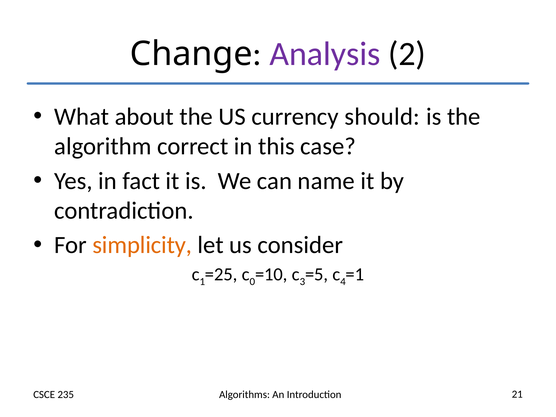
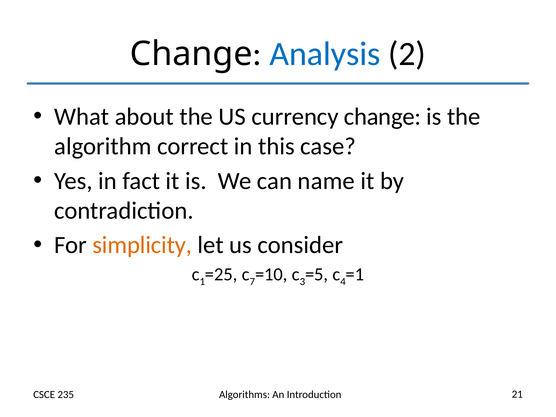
Analysis colour: purple -> blue (325, 54)
currency should: should -> change (382, 117)
0: 0 -> 7 (252, 282)
